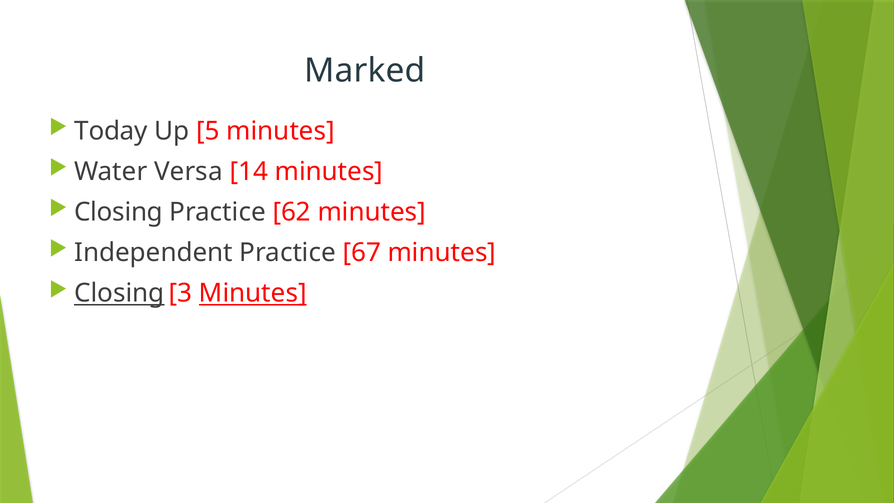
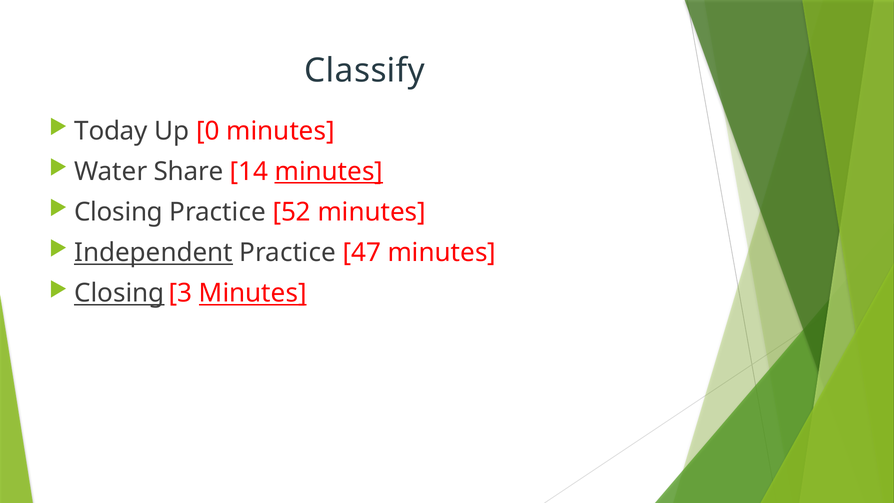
Marked: Marked -> Classify (365, 71)
5: 5 -> 0 (208, 131)
Versa: Versa -> Share (189, 172)
minutes underline: none -> present (329, 172)
62: 62 -> 52 (292, 212)
Independent underline: none -> present (154, 253)
67: 67 -> 47 (362, 253)
